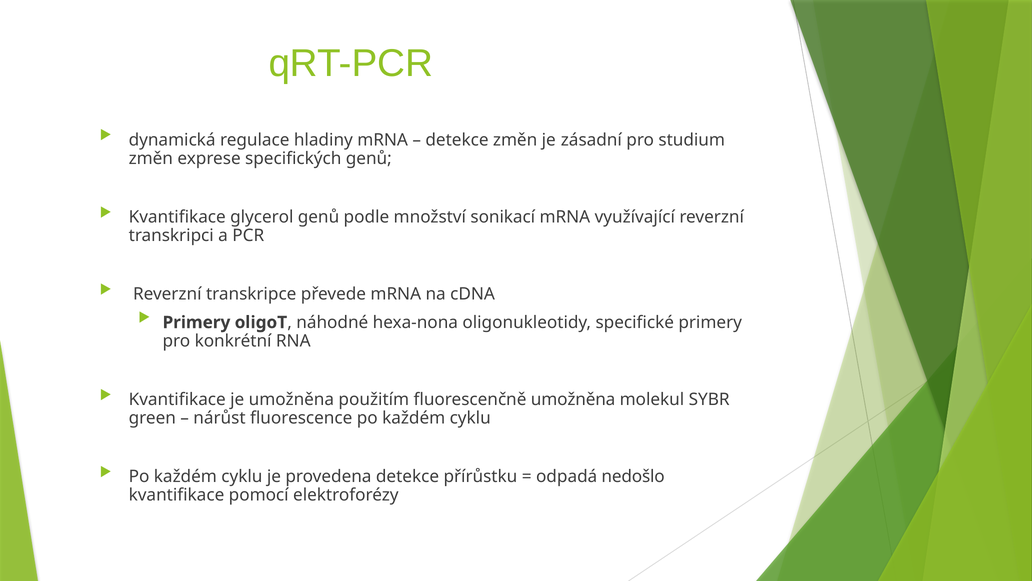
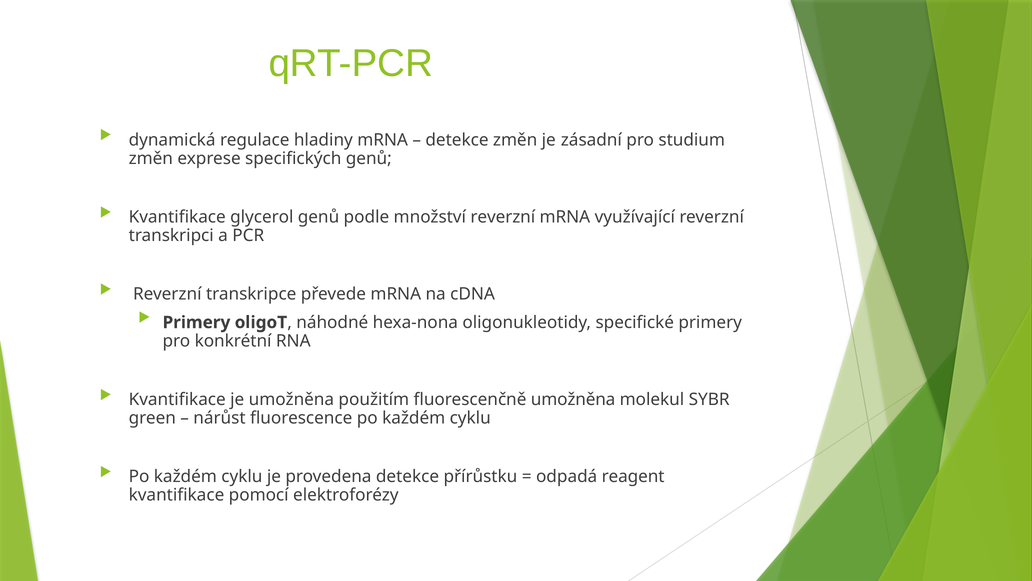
množství sonikací: sonikací -> reverzní (503, 217)
nedošlo: nedošlo -> reagent (633, 476)
